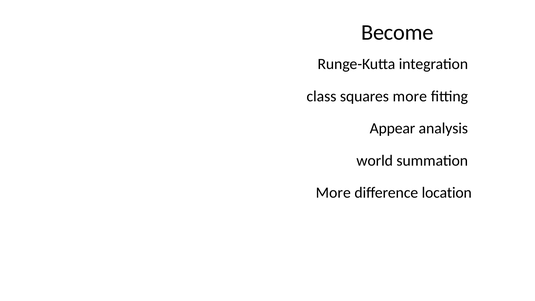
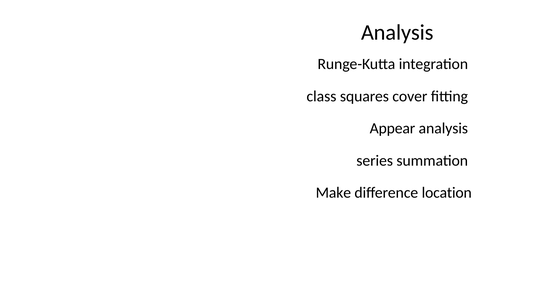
Become: Become -> Analysis (397, 33)
squares more: more -> cover (410, 96)
world: world -> series (375, 161)
More: More -> Make (333, 193)
